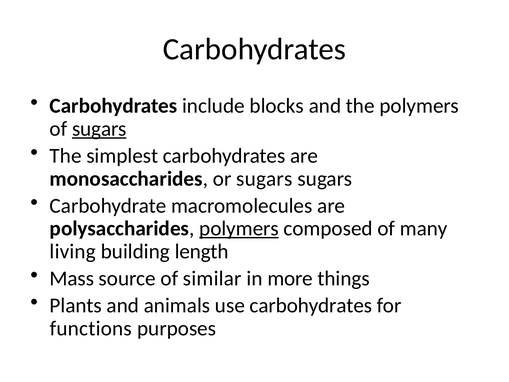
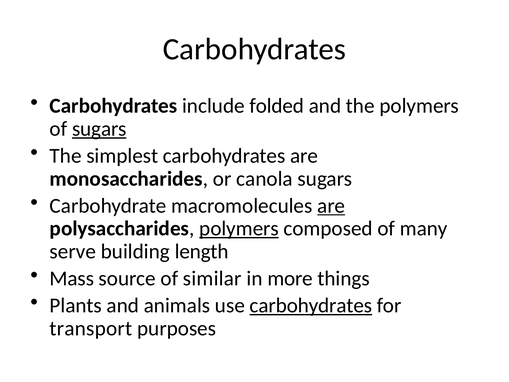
blocks: blocks -> folded (277, 106)
or sugars: sugars -> canola (264, 179)
are underline: none -> present (331, 206)
living: living -> serve (73, 251)
carbohydrates underline: none -> present (311, 305)
functions: functions -> transport (91, 328)
